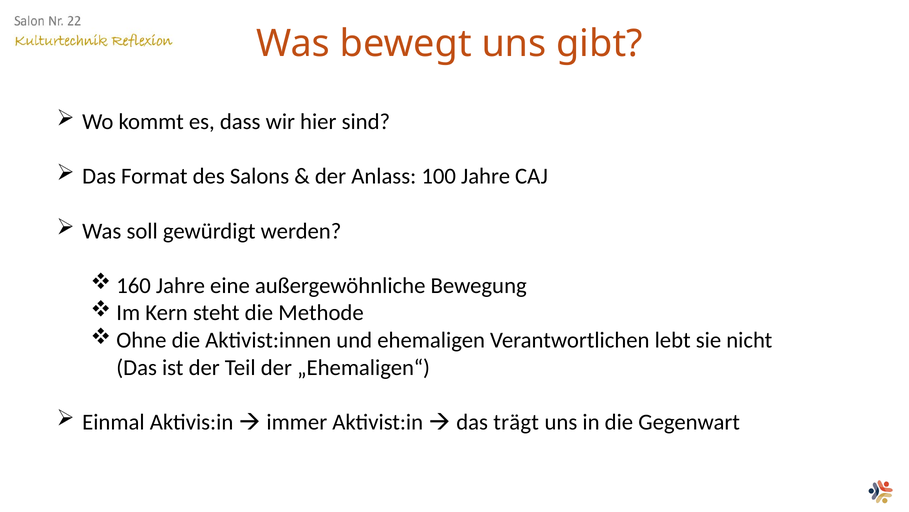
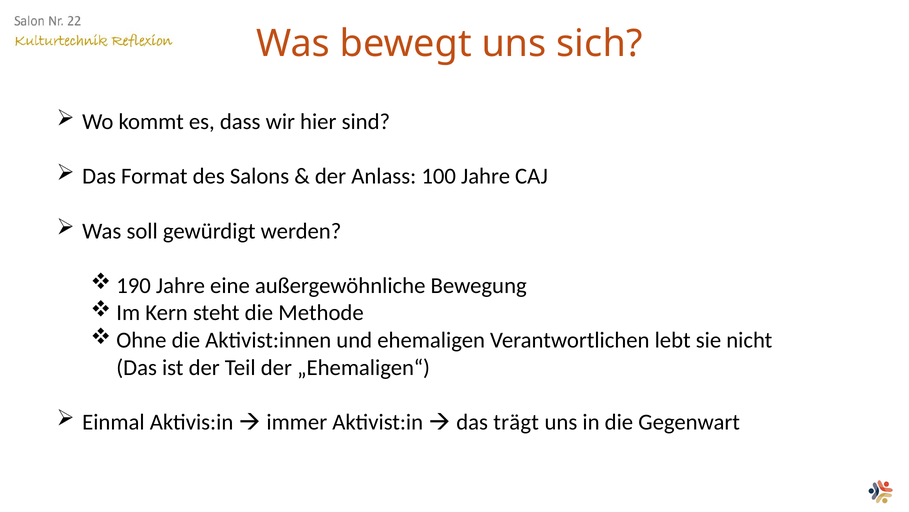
gibt: gibt -> sich (599, 44)
160: 160 -> 190 (134, 285)
